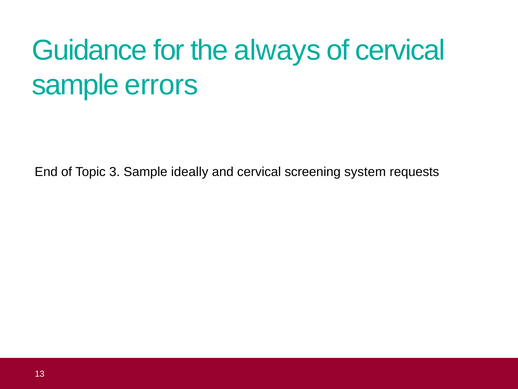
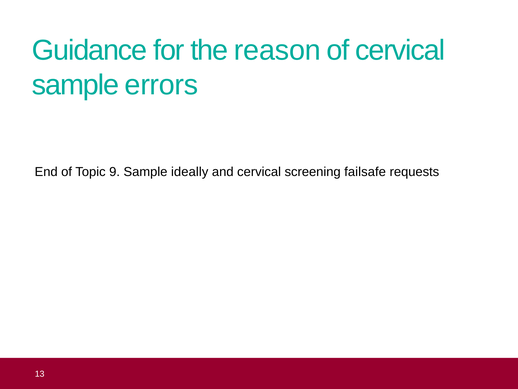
always: always -> reason (277, 50)
3: 3 -> 9 (115, 172)
system: system -> failsafe (365, 172)
